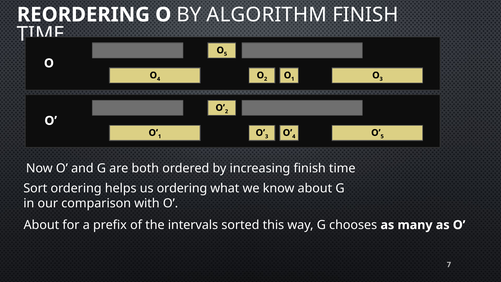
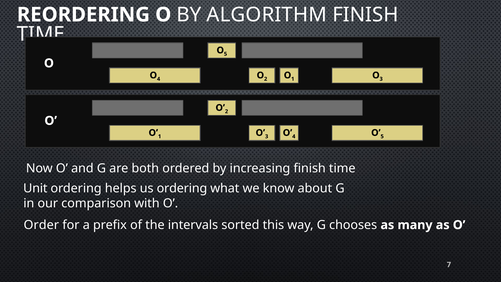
Sort: Sort -> Unit (35, 188)
About: About -> Order (41, 225)
